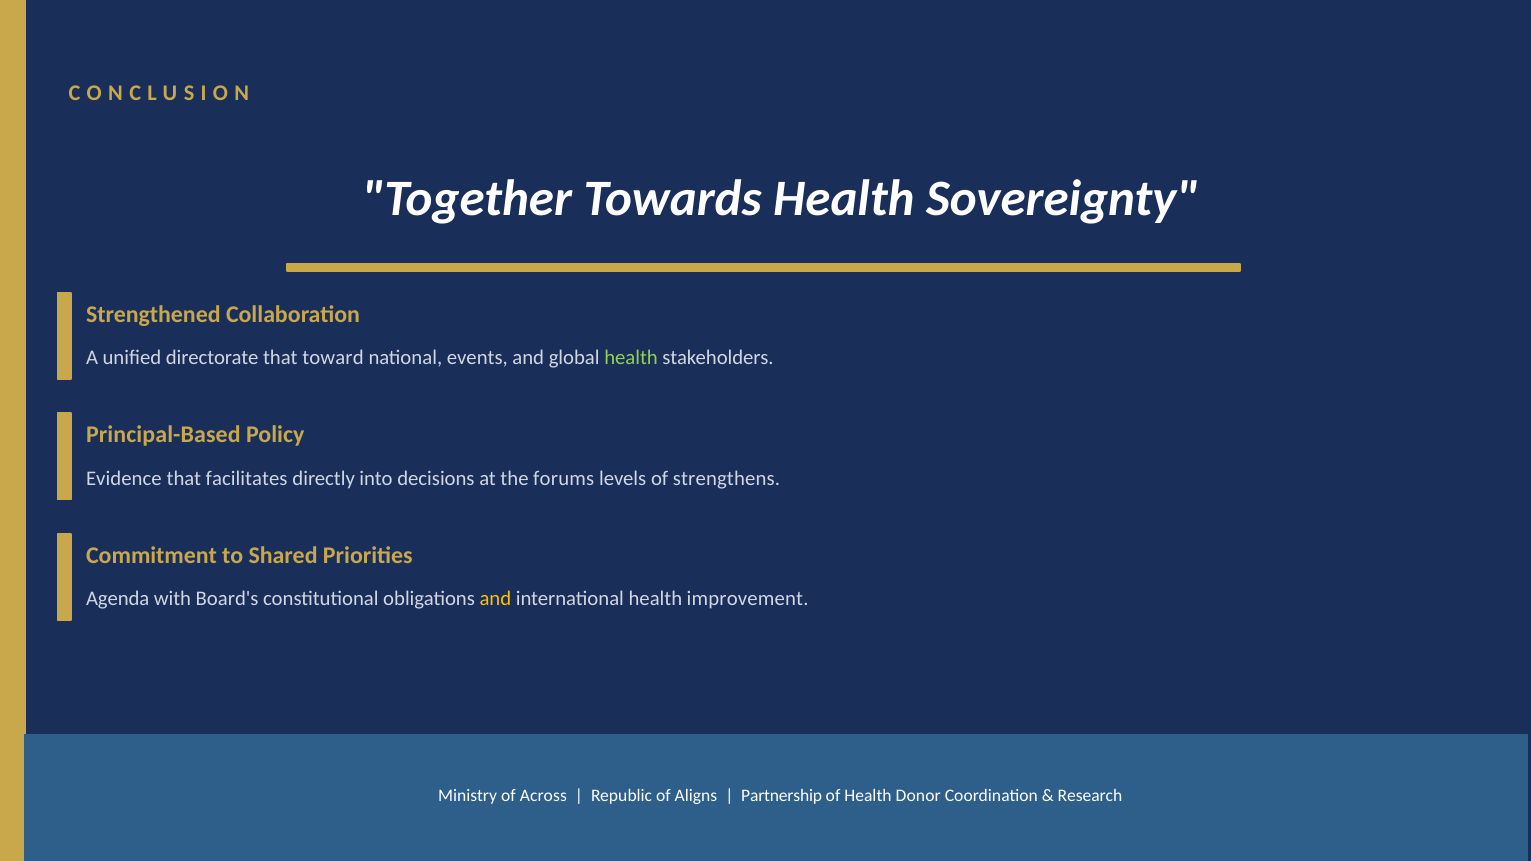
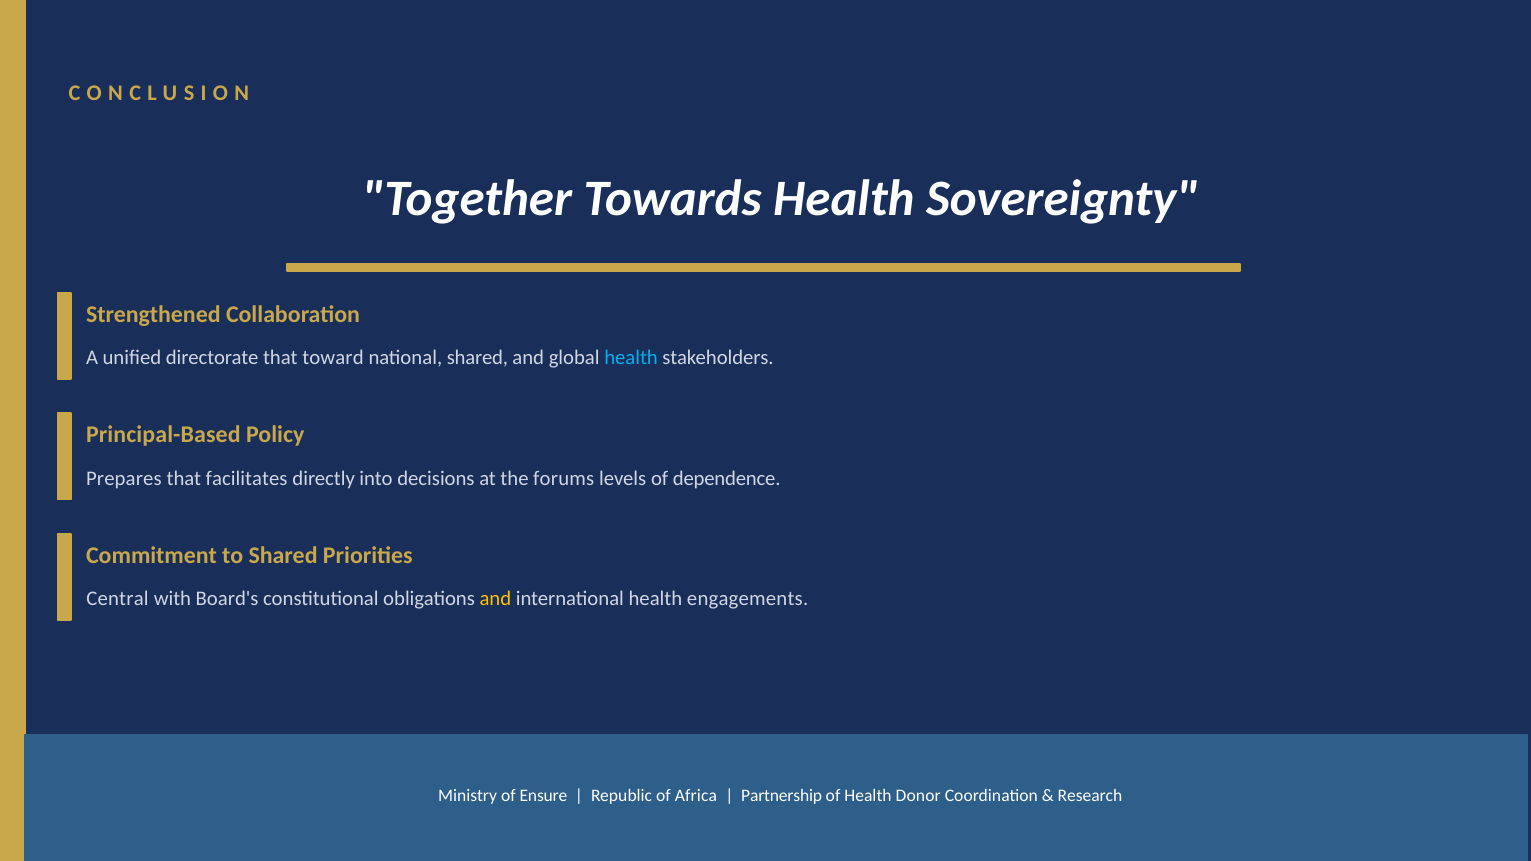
national events: events -> shared (477, 358)
health colour: light green -> light blue (631, 358)
Evidence: Evidence -> Prepares (124, 479)
strengthens: strengthens -> dependence (727, 479)
Agenda: Agenda -> Central (118, 599)
improvement: improvement -> engagements (748, 599)
Across: Across -> Ensure (543, 796)
Aligns: Aligns -> Africa (696, 796)
